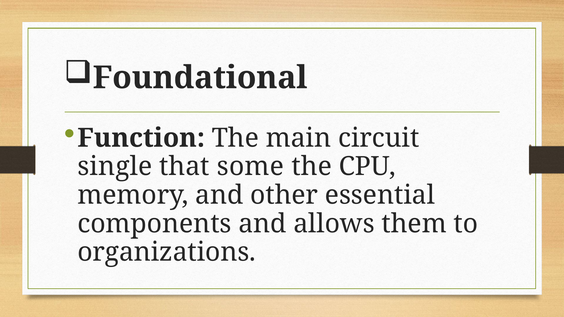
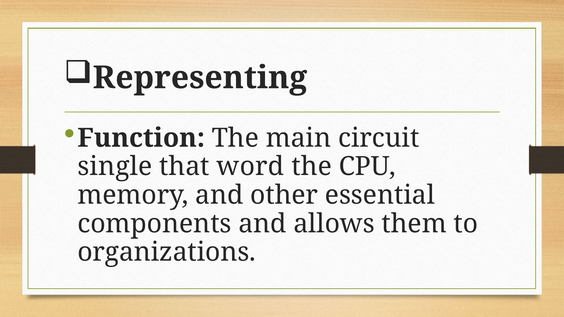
Foundational: Foundational -> Representing (200, 78)
some: some -> word (250, 167)
